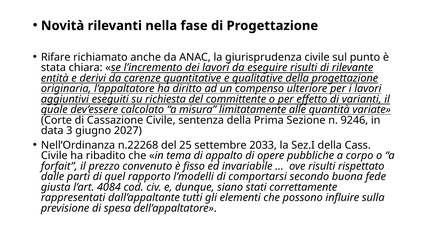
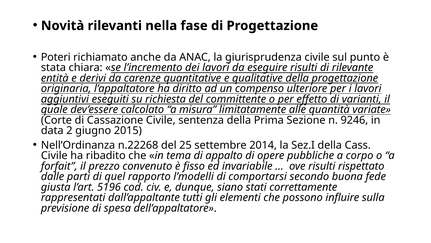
Rifare: Rifare -> Poteri (56, 57)
3: 3 -> 2 (69, 130)
2027: 2027 -> 2015 (128, 130)
2033: 2033 -> 2014 (263, 145)
4084: 4084 -> 5196 (109, 187)
